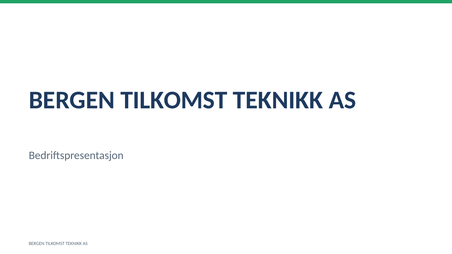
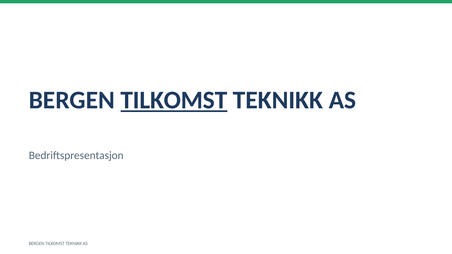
TILKOMST underline: none -> present (174, 100)
